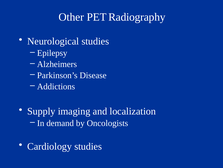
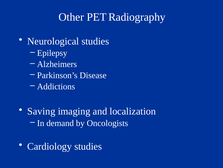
Supply: Supply -> Saving (41, 111)
